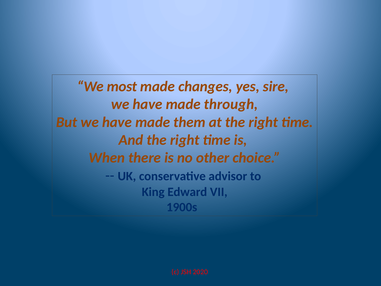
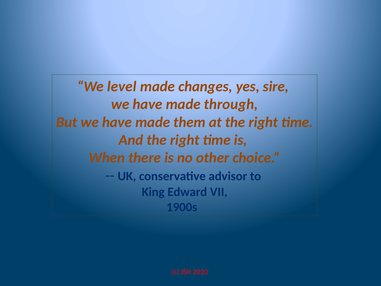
most: most -> level (122, 86)
